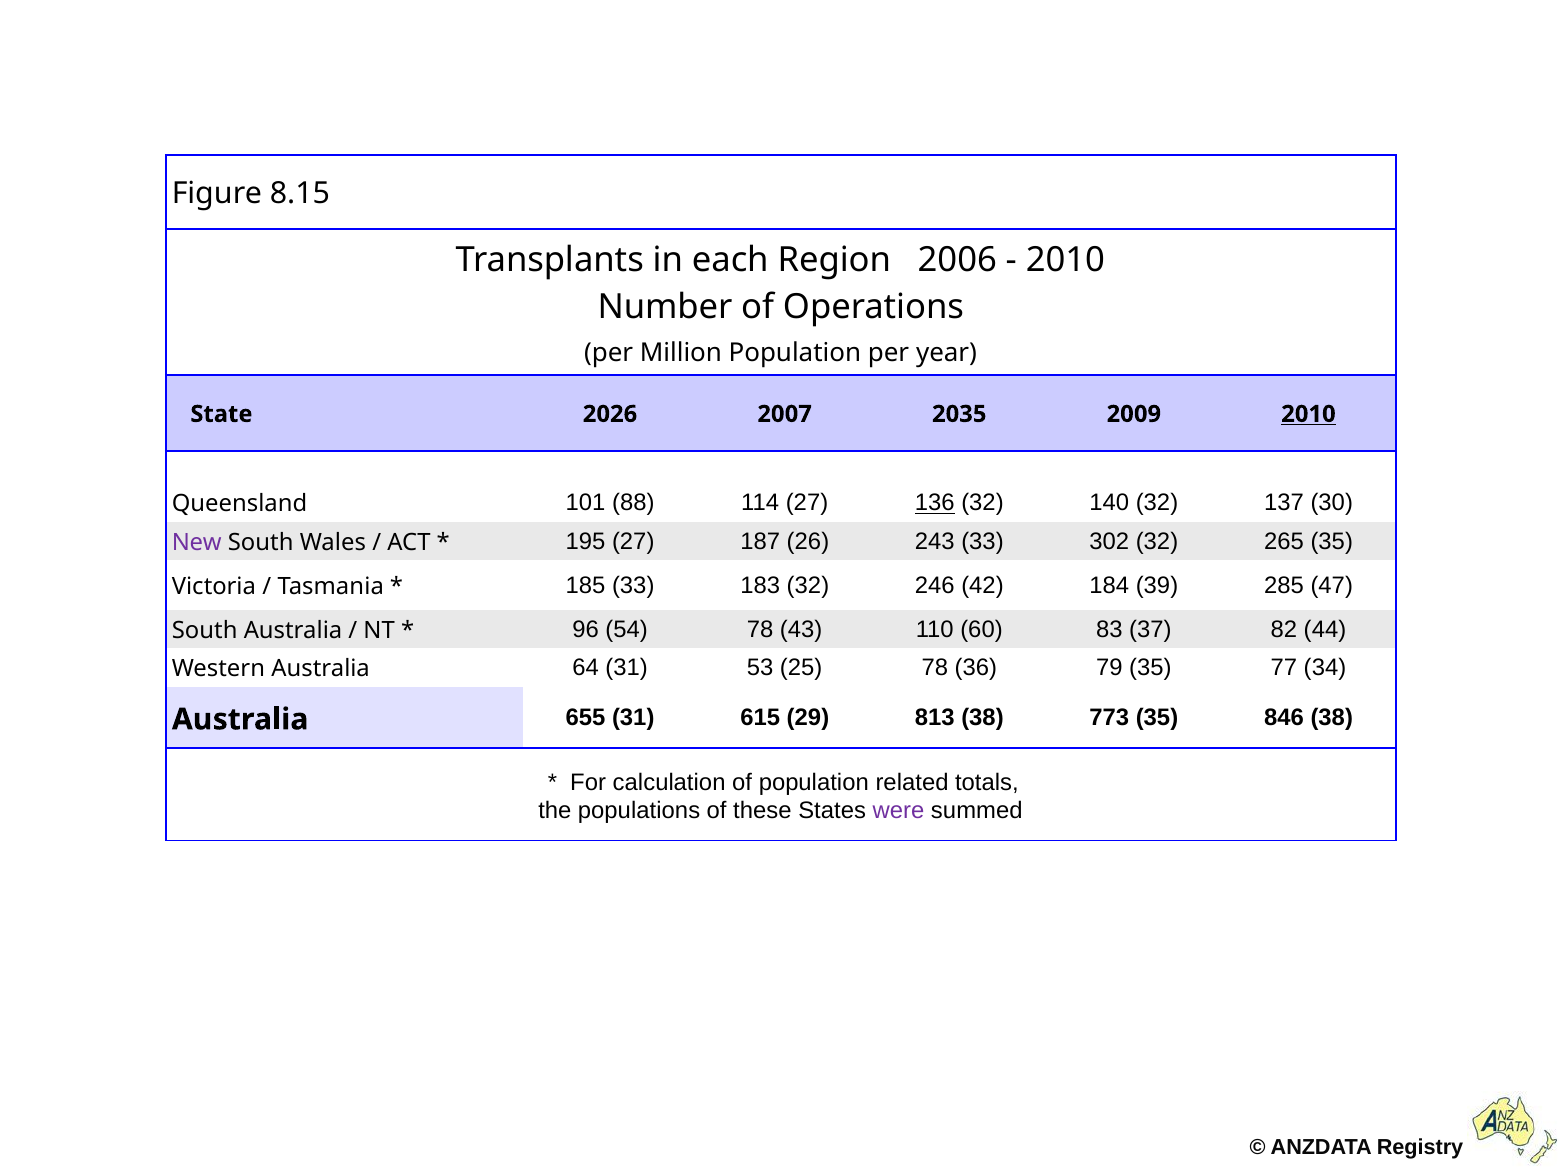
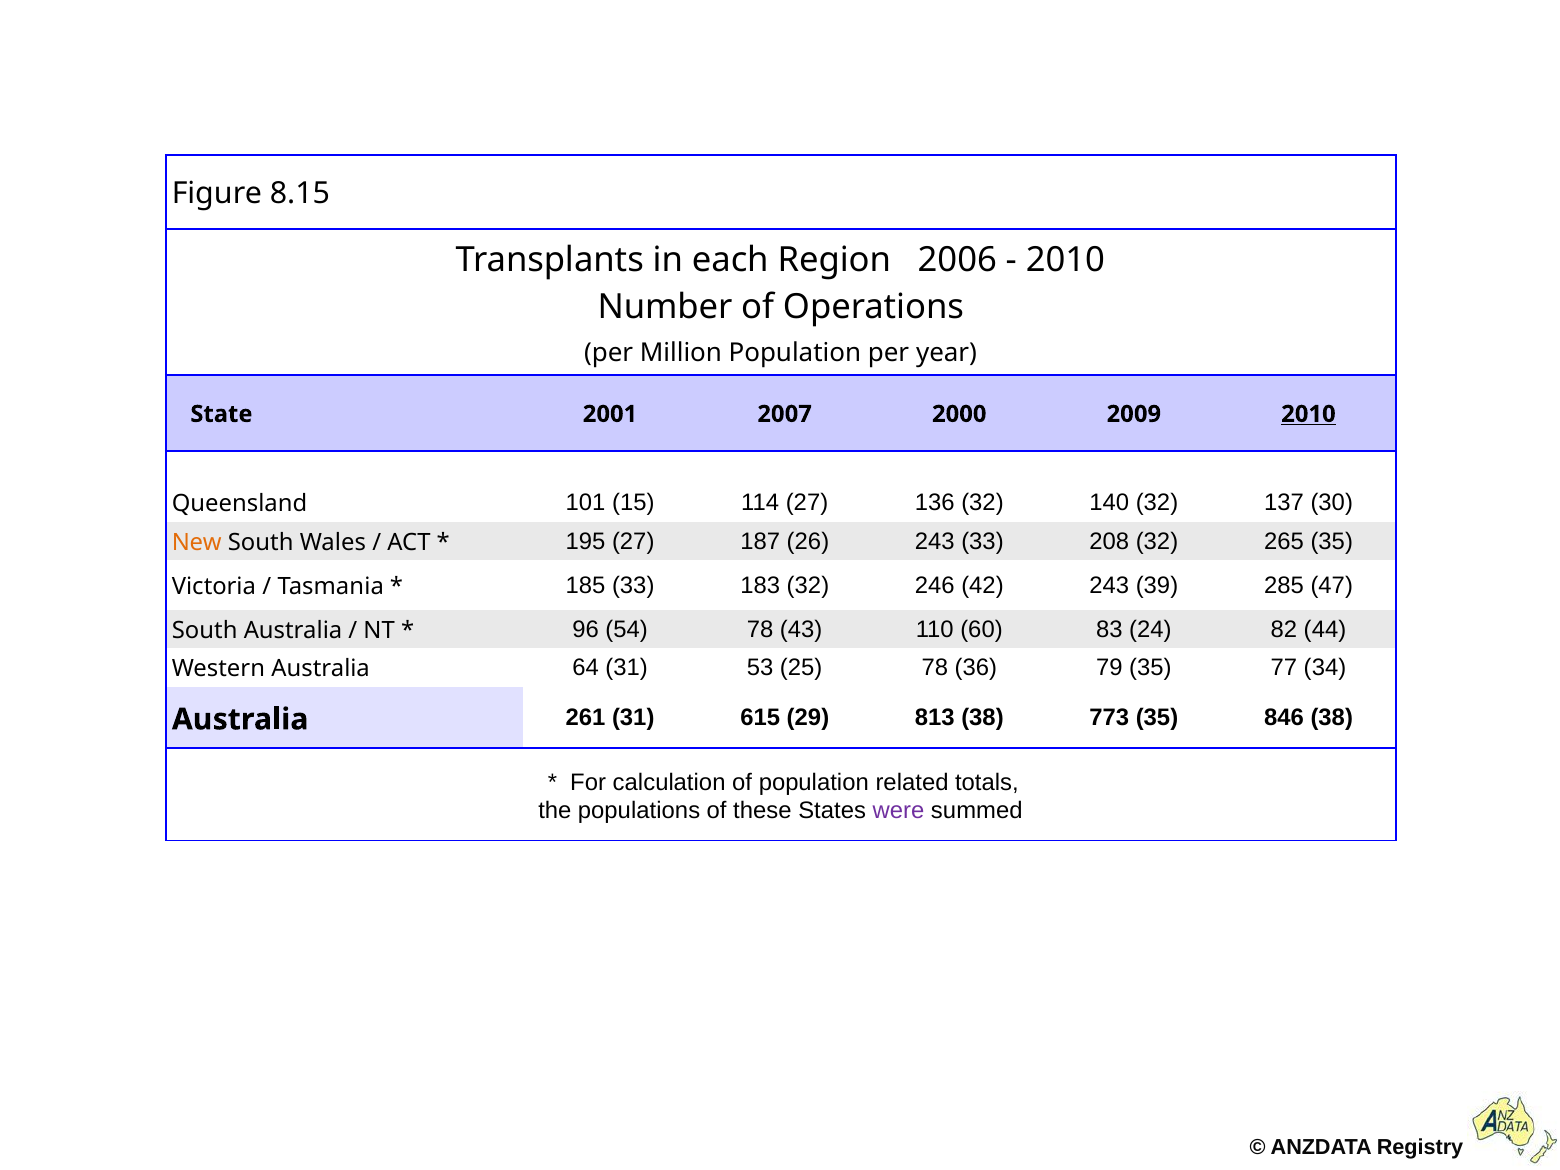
2026: 2026 -> 2001 (610, 414)
2035: 2035 -> 2000 (959, 414)
88: 88 -> 15 (633, 503)
136 underline: present -> none (935, 503)
New colour: purple -> orange (197, 542)
302: 302 -> 208 (1109, 542)
42 184: 184 -> 243 (1109, 585)
37: 37 -> 24 (1150, 629)
655: 655 -> 261 (586, 718)
